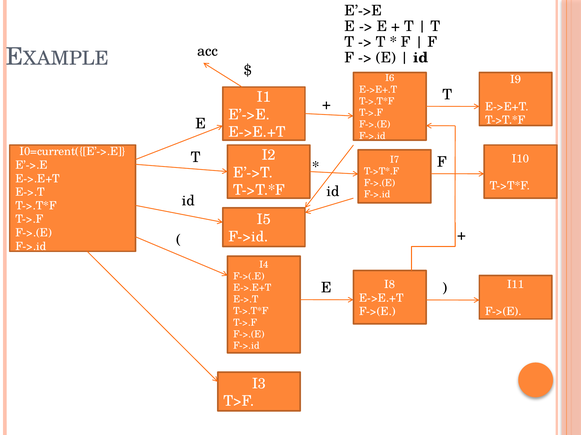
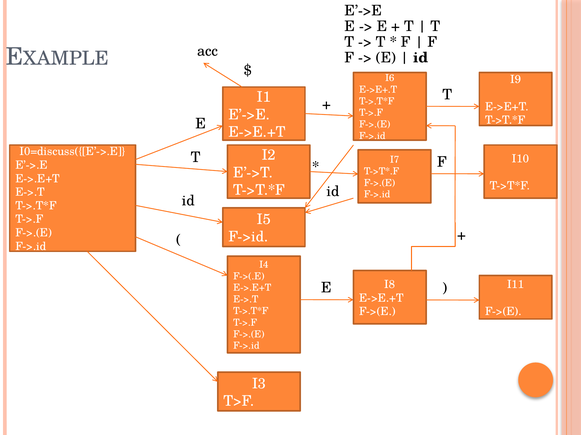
I0=current({[E’->.E: I0=current({[E’->.E -> I0=discuss({[E’->.E (73, 152)
